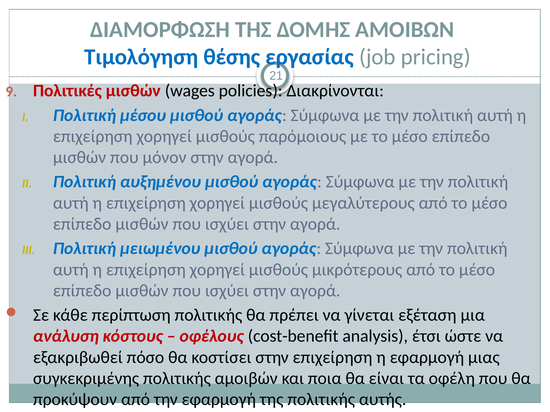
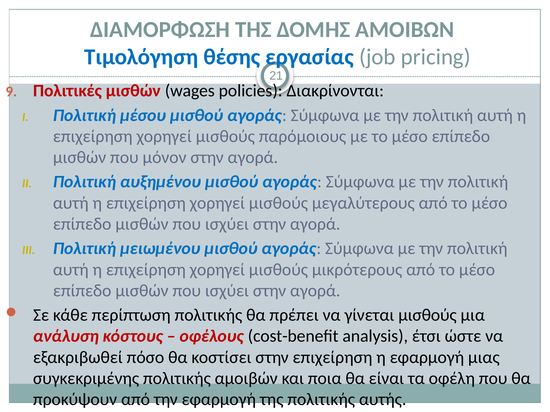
γίνεται εξέταση: εξέταση -> μισθούς (427, 316)
